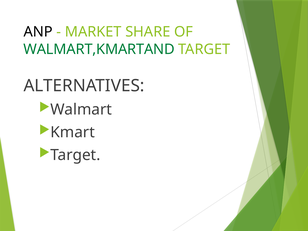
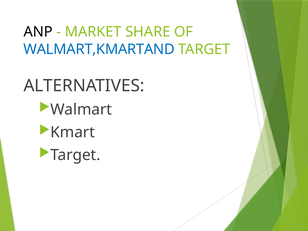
WALMART,KMARTAND colour: green -> blue (99, 49)
